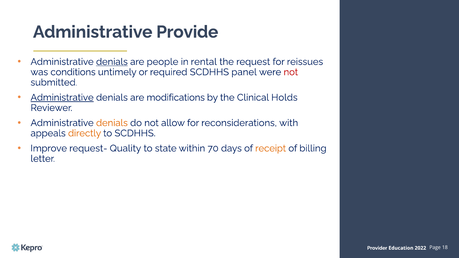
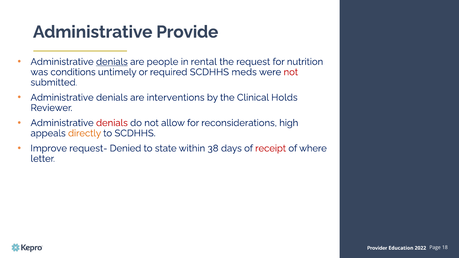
reissues: reissues -> nutrition (305, 62)
panel: panel -> meds (244, 72)
Administrative underline: present -> none (62, 98)
modifications: modifications -> interventions (176, 98)
denials colour: orange -> red (112, 123)
with: with -> high (289, 123)
Quality: Quality -> Denied (125, 148)
70: 70 -> 38 (213, 148)
receipt colour: orange -> red (271, 148)
billing: billing -> where (313, 148)
